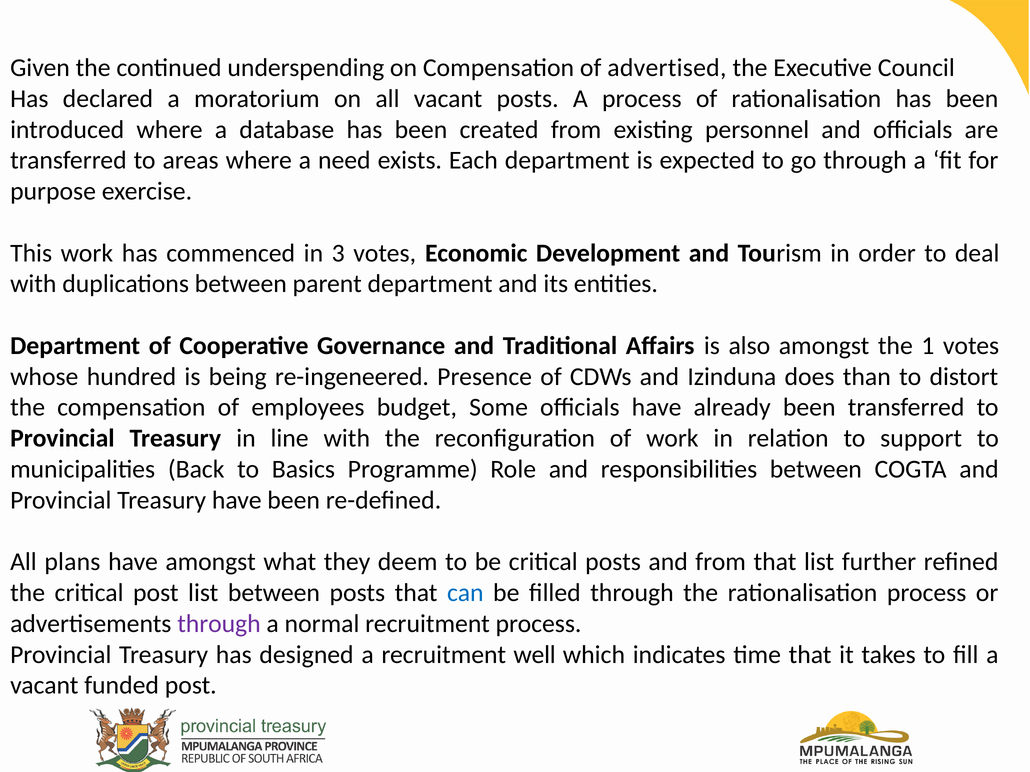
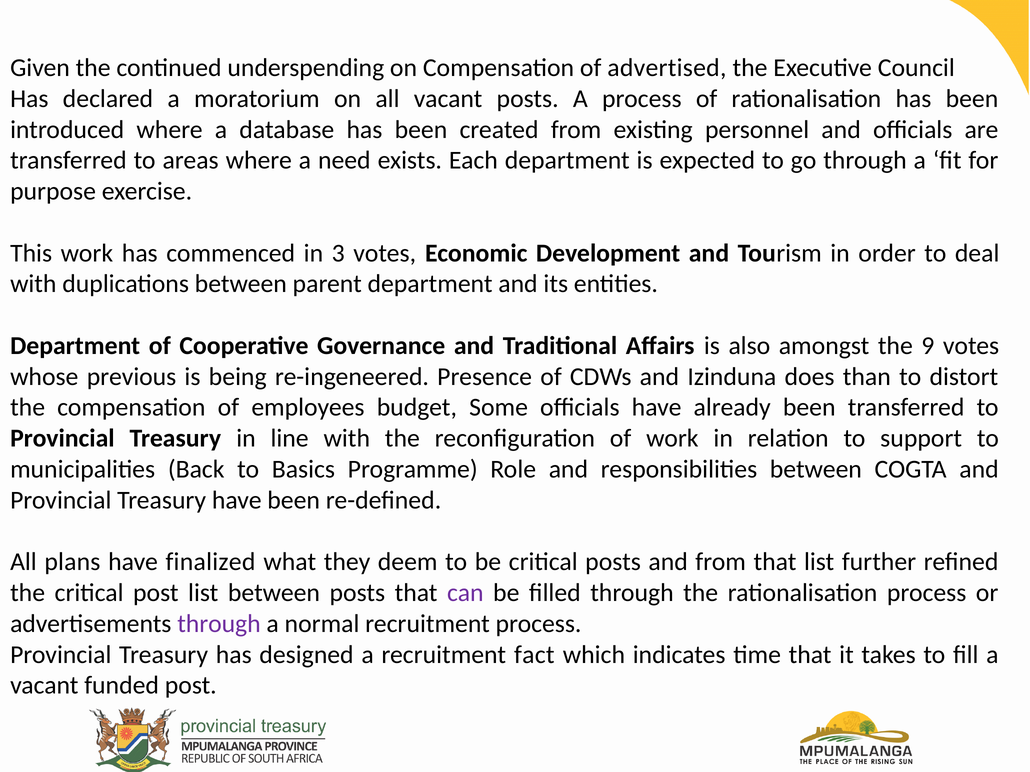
1: 1 -> 9 (928, 346)
hundred: hundred -> previous (132, 377)
have amongst: amongst -> finalized (210, 562)
can colour: blue -> purple (465, 593)
well: well -> fact (534, 655)
